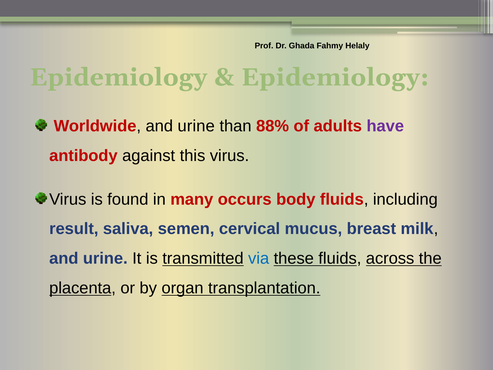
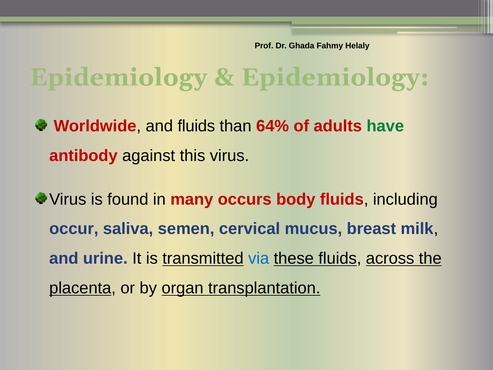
Worldwide and urine: urine -> fluids (196, 126)
88%: 88% -> 64% (273, 126)
have colour: purple -> green (385, 126)
result: result -> occur (74, 229)
